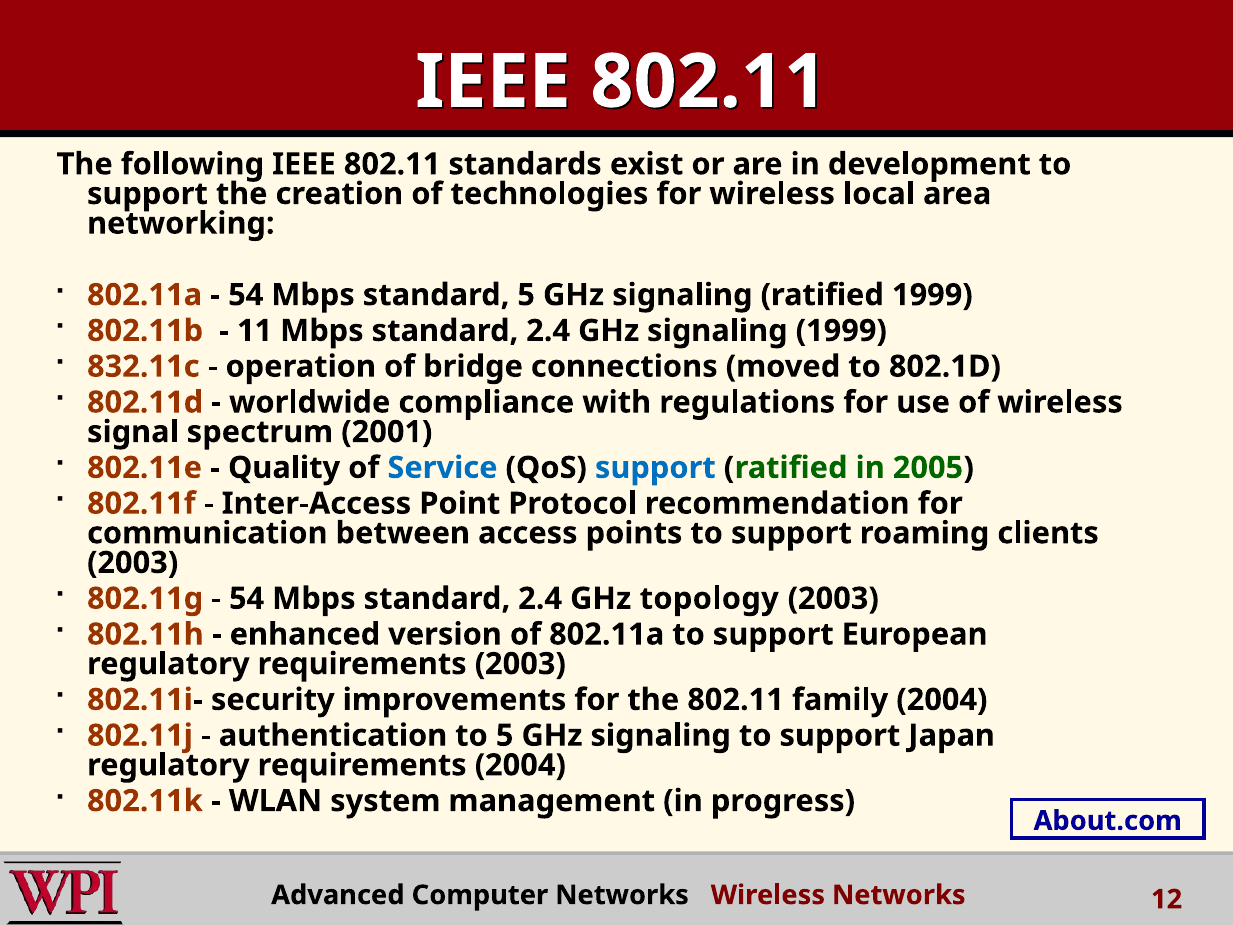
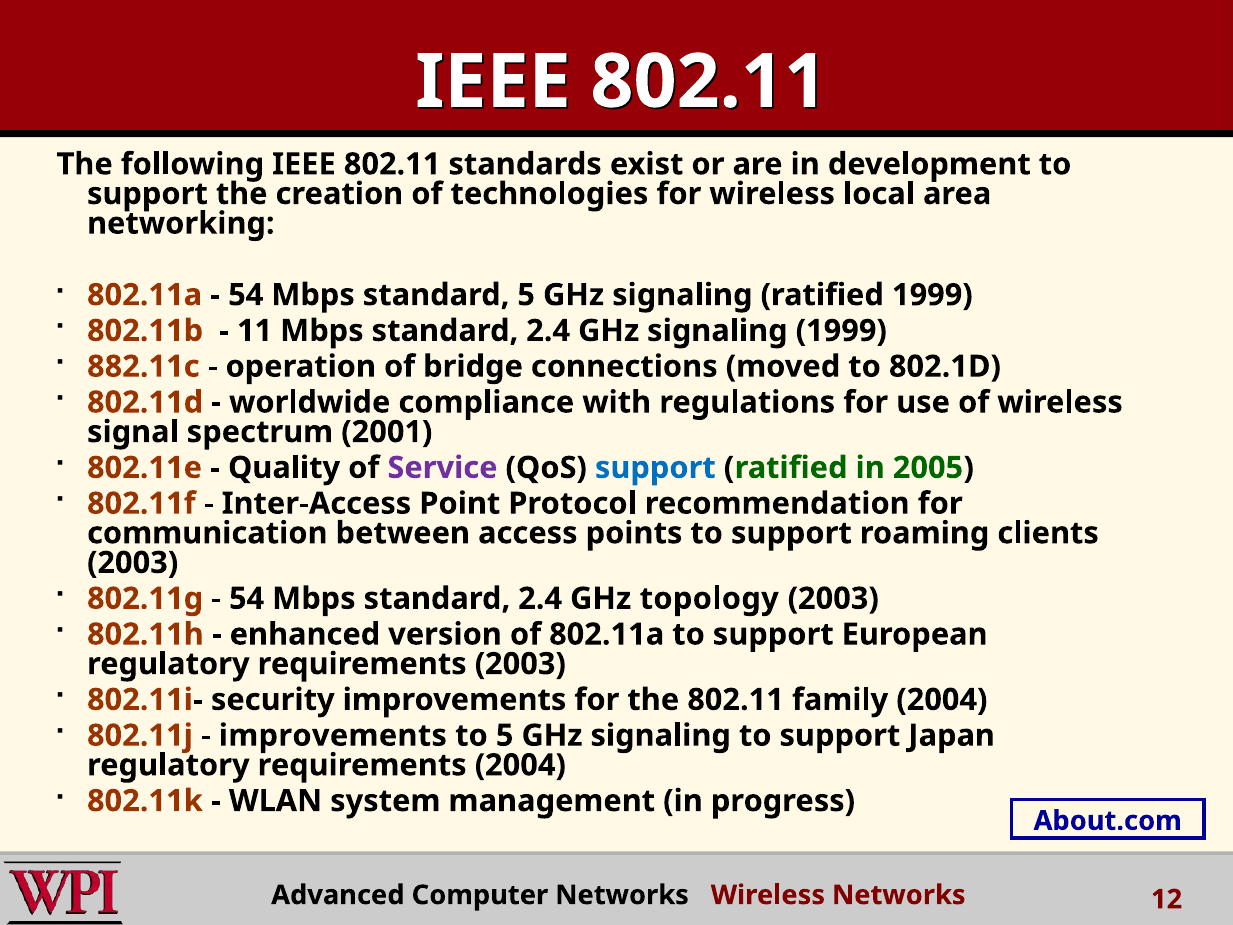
832.11c: 832.11c -> 882.11c (143, 366)
Service colour: blue -> purple (442, 468)
authentication: authentication -> improvements (333, 735)
